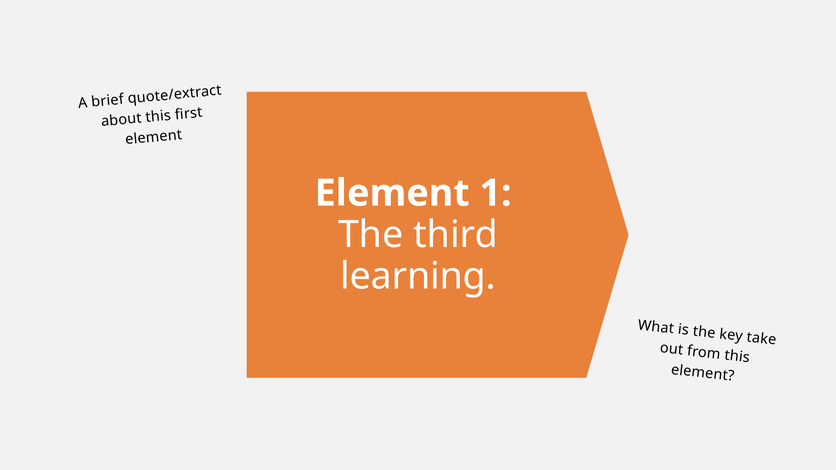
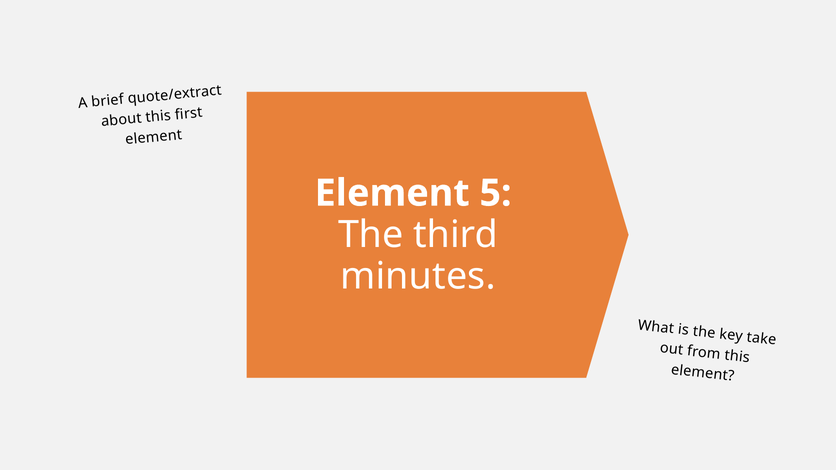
1: 1 -> 5 (495, 193)
learning: learning -> minutes (418, 276)
